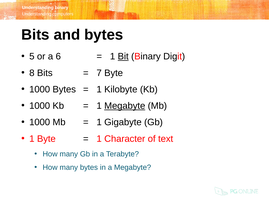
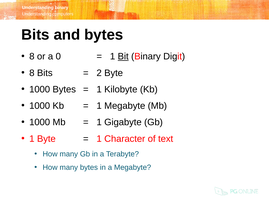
5: 5 -> 8 (32, 56)
6: 6 -> 0 (58, 56)
7: 7 -> 2 (99, 73)
Megabyte underline: present -> none (125, 106)
